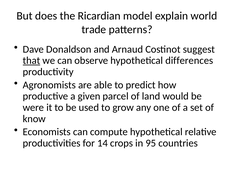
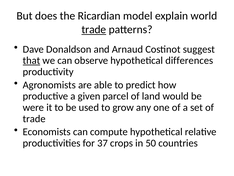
trade underline: none -> present (94, 29)
know: know -> trade (34, 118)
14: 14 -> 37 (103, 143)
95: 95 -> 50 (151, 143)
